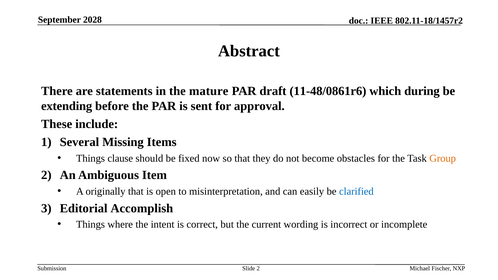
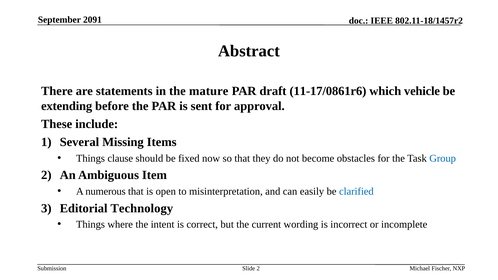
2028: 2028 -> 2091 (92, 20)
11-48/0861r6: 11-48/0861r6 -> 11-17/0861r6 (328, 91)
during: during -> vehicle (422, 91)
Group colour: orange -> blue (443, 158)
originally: originally -> numerous (106, 191)
Accomplish: Accomplish -> Technology (142, 208)
